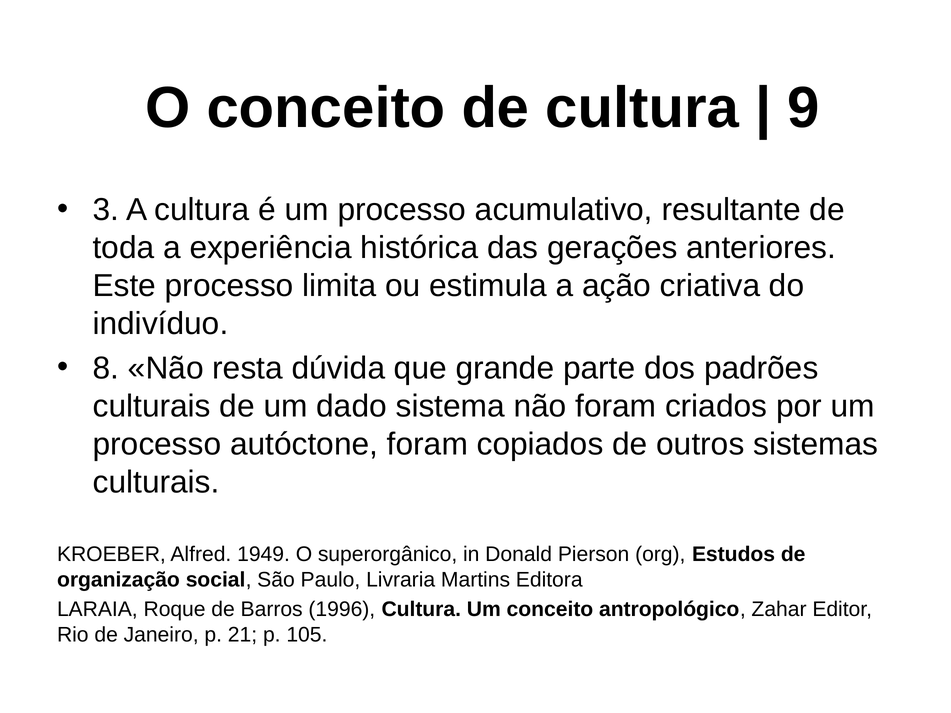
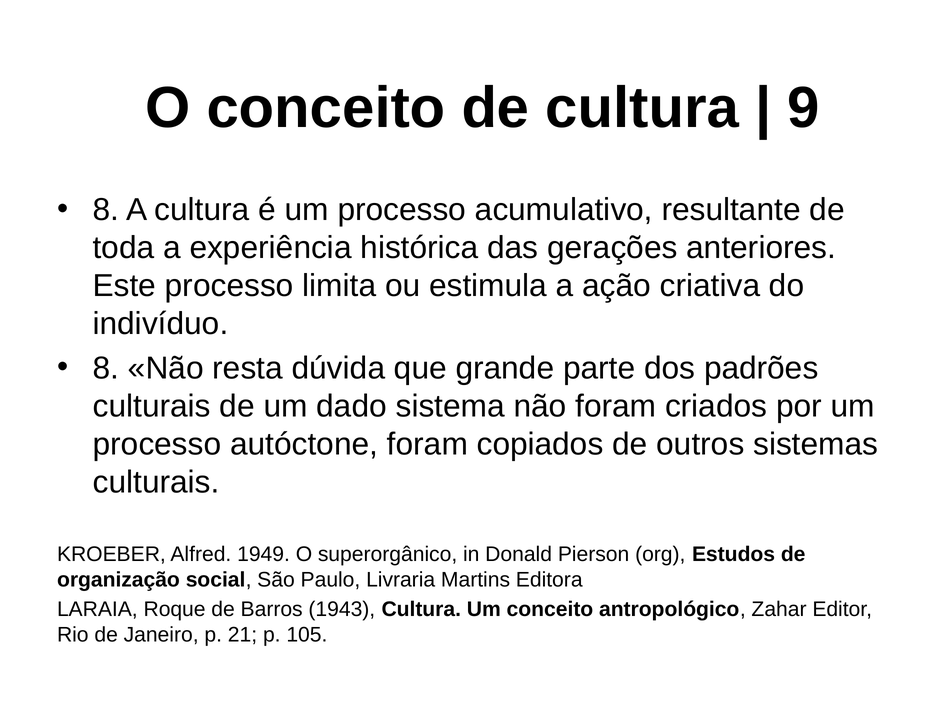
3: 3 -> 8 (106, 210)
1996: 1996 -> 1943 (342, 610)
